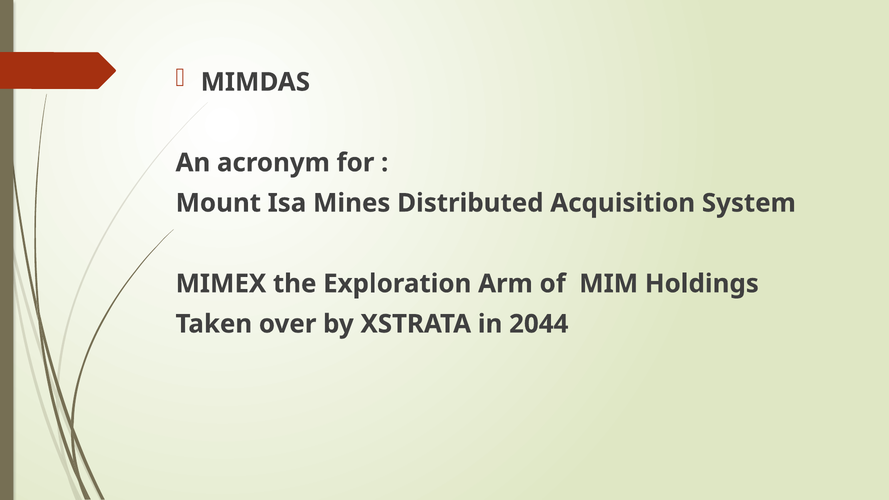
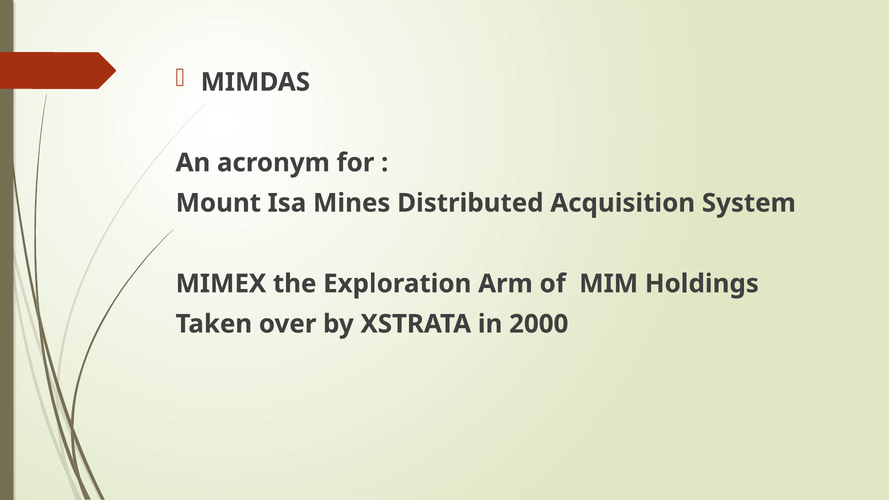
2044: 2044 -> 2000 (539, 324)
